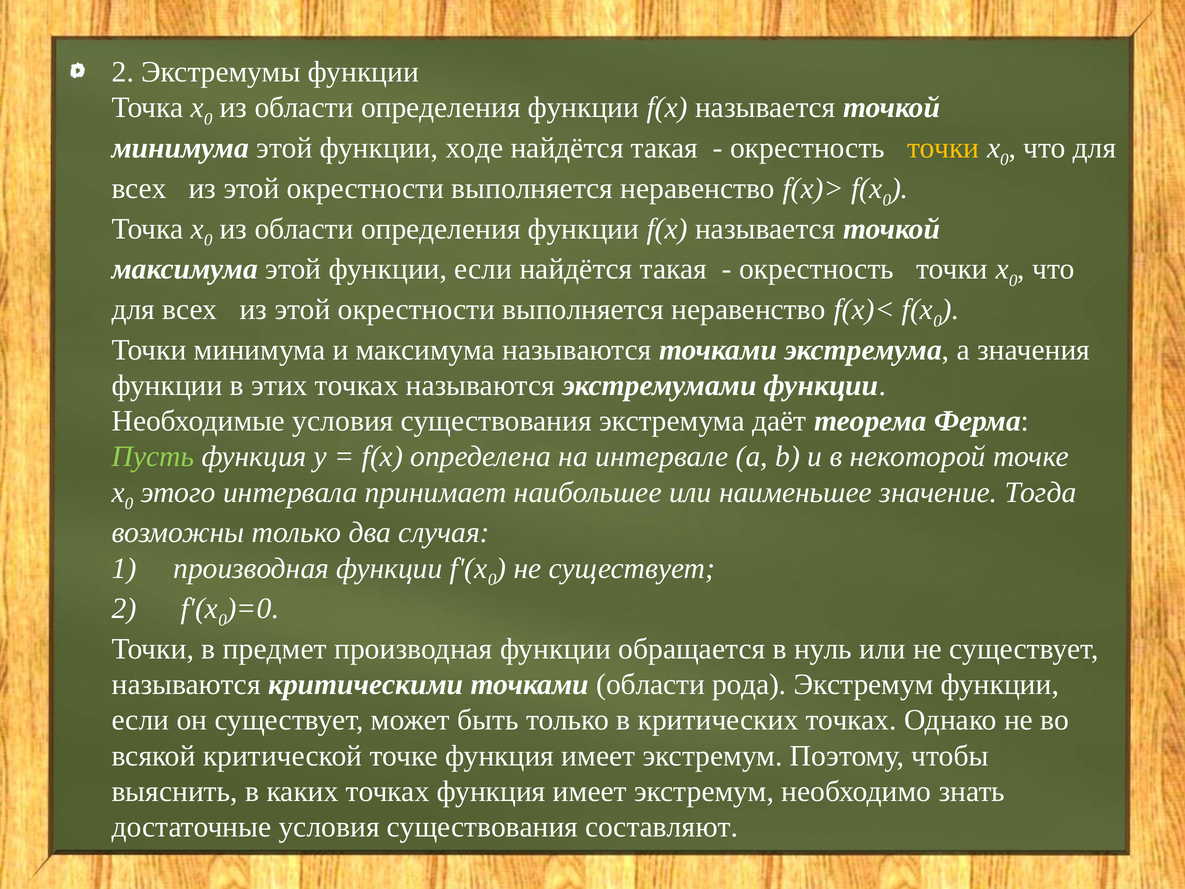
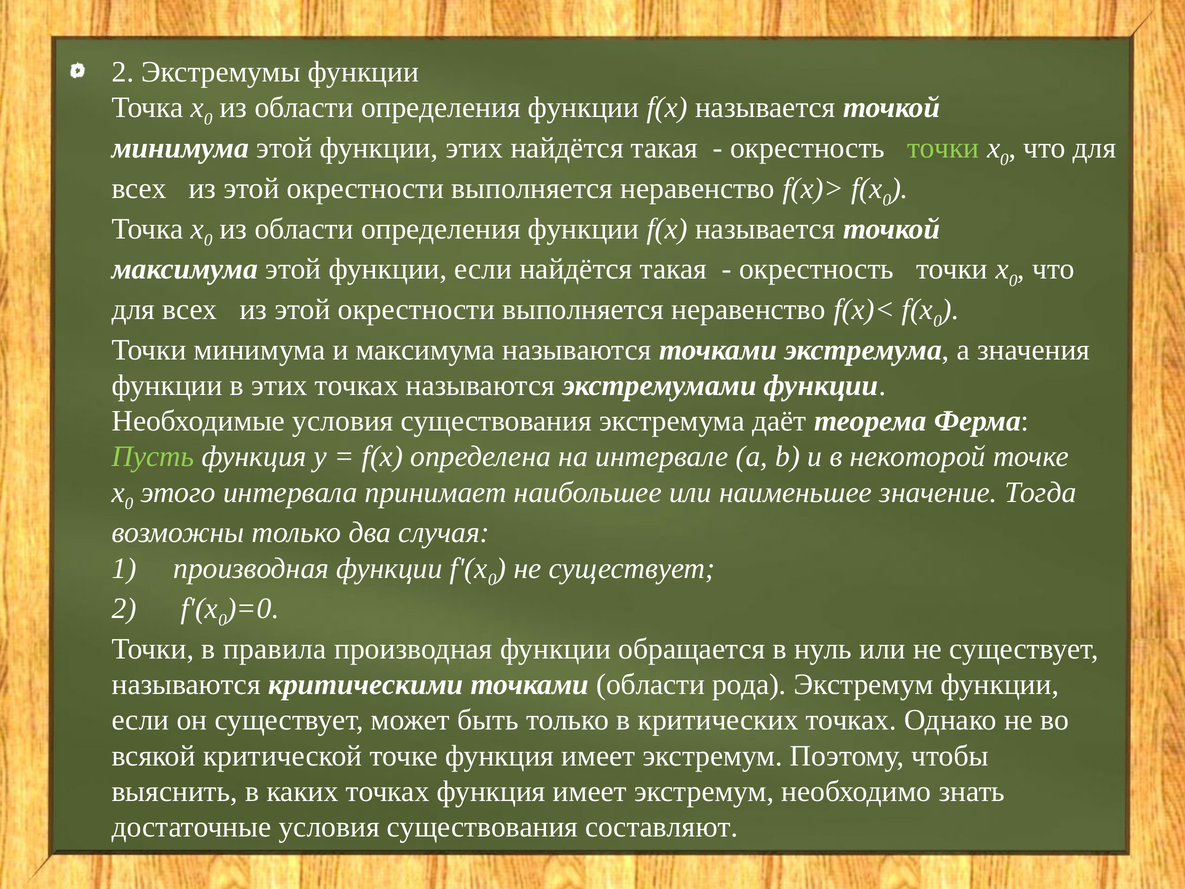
функции ходе: ходе -> этих (474, 148)
точки colour: yellow -> light green (943, 148)
предмет: предмет -> правила (275, 649)
